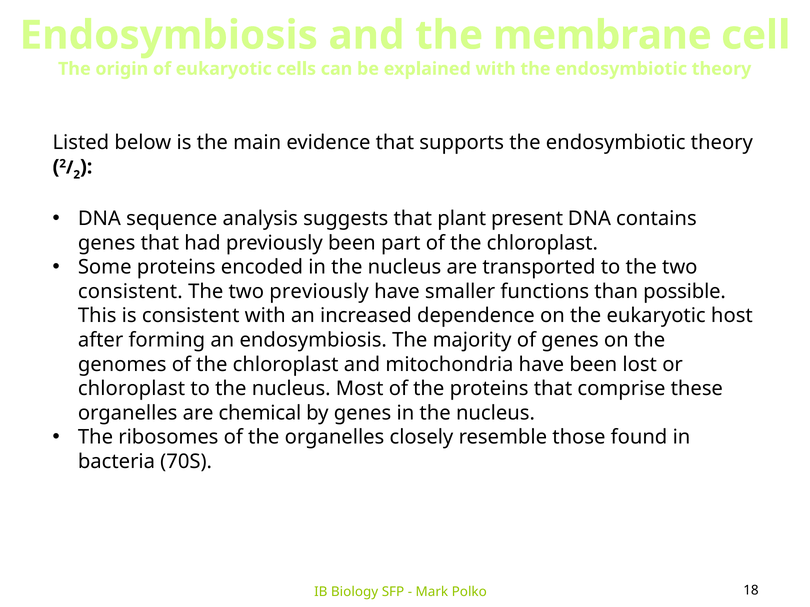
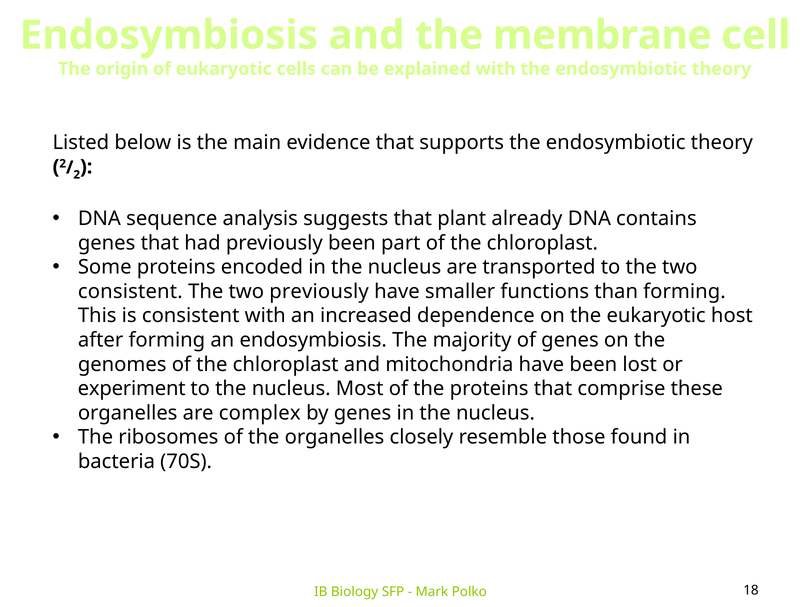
present: present -> already (527, 219)
than possible: possible -> forming (684, 292)
chloroplast: chloroplast -> experiment (132, 389)
chemical: chemical -> complex (260, 413)
